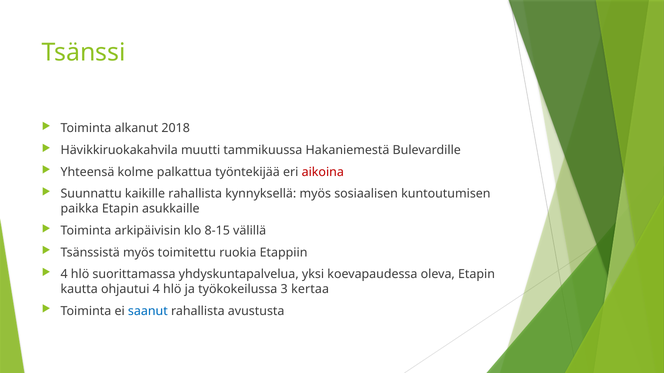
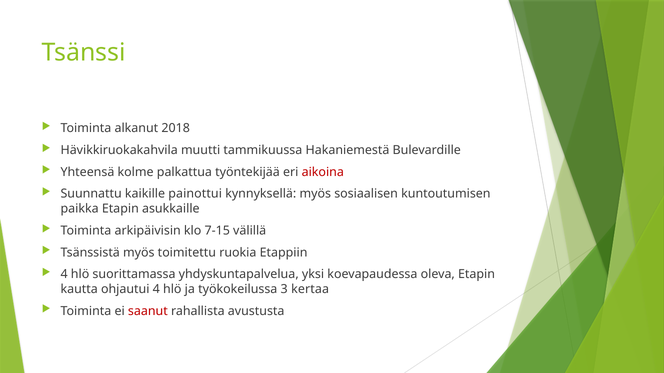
kaikille rahallista: rahallista -> painottui (195, 194)
8-15: 8-15 -> 7-15 (217, 231)
saanut colour: blue -> red (148, 311)
